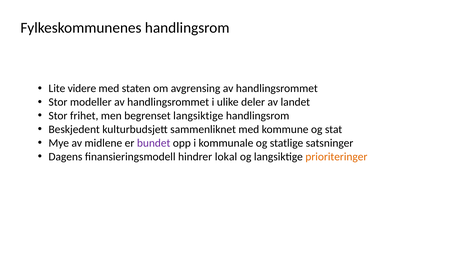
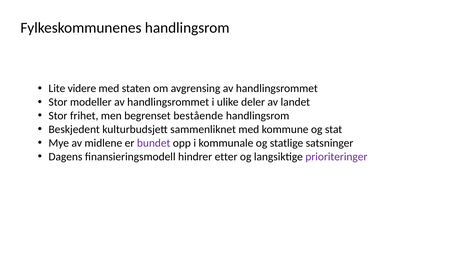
begrenset langsiktige: langsiktige -> bestående (198, 116)
lokal: lokal -> etter (226, 157)
prioriteringer colour: orange -> purple (336, 157)
